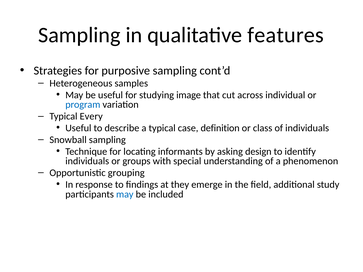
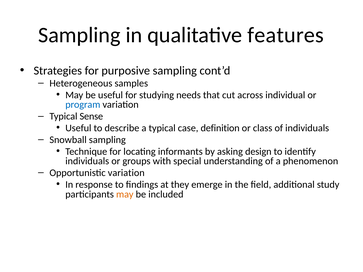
image: image -> needs (189, 95)
Every: Every -> Sense (91, 116)
Opportunistic grouping: grouping -> variation (126, 173)
may colour: blue -> orange (125, 194)
